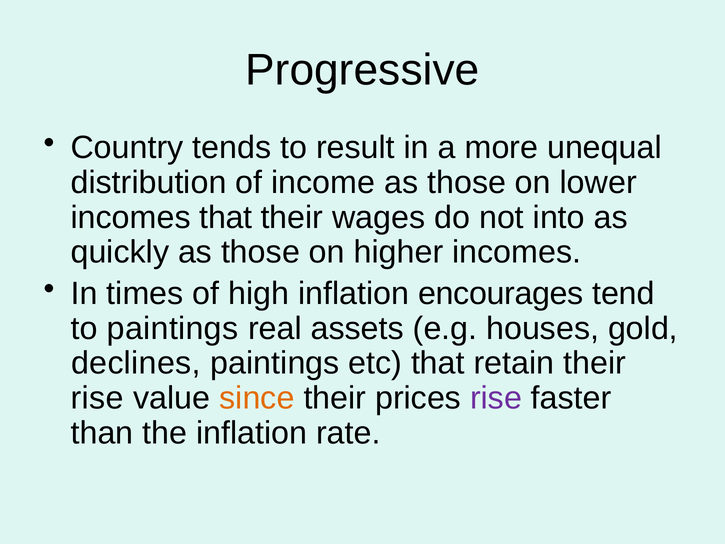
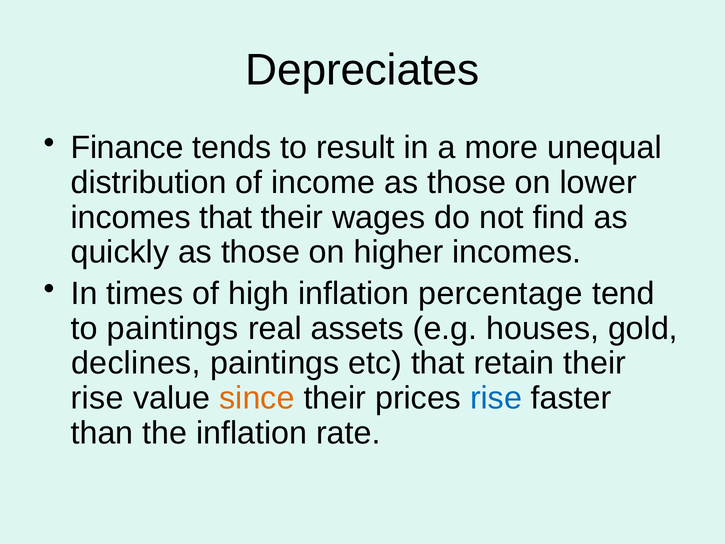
Progressive: Progressive -> Depreciates (362, 70)
Country: Country -> Finance (127, 148)
into: into -> find (559, 217)
encourages: encourages -> percentage (500, 293)
rise colour: purple -> blue (496, 398)
